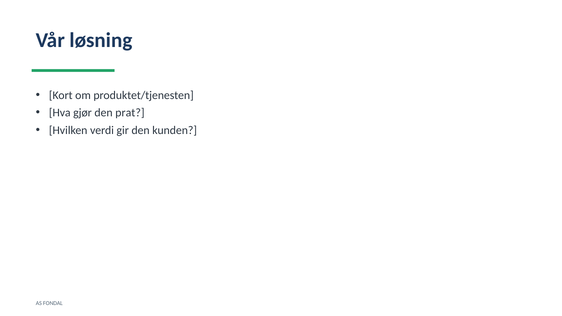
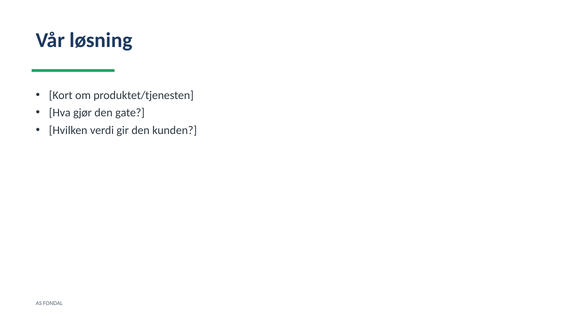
prat: prat -> gate (130, 113)
